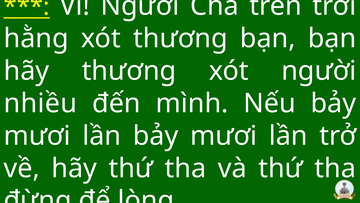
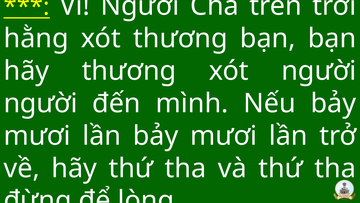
nhiều: nhiều -> người (41, 103)
